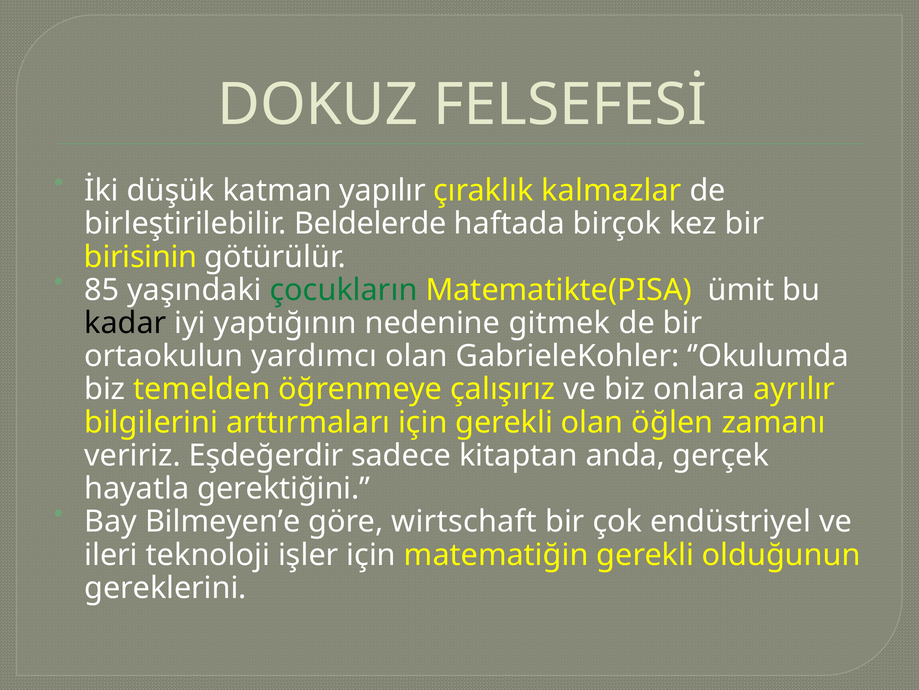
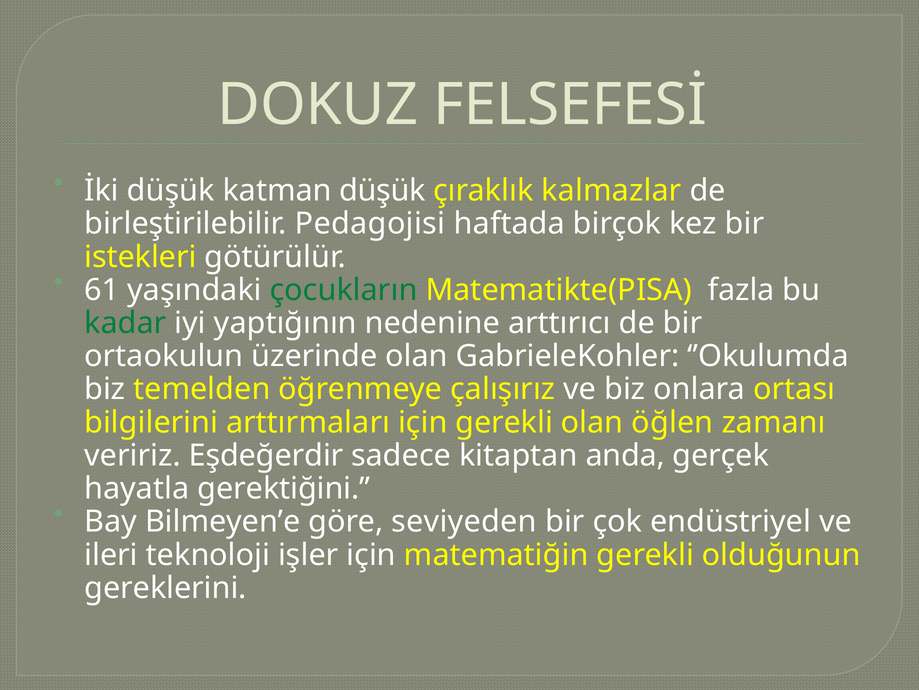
katman yapılır: yapılır -> düşük (383, 191)
Beldelerde: Beldelerde -> Pedagojisi (370, 224)
birisinin: birisinin -> istekleri (140, 257)
85: 85 -> 61 (102, 290)
ümit: ümit -> fazla (741, 290)
kadar colour: black -> green (125, 323)
gitmek: gitmek -> arttırıcı (560, 323)
yardımcı: yardımcı -> üzerinde (314, 356)
ayrılır: ayrılır -> ortası (794, 389)
wirtschaft: wirtschaft -> seviyeden (464, 521)
